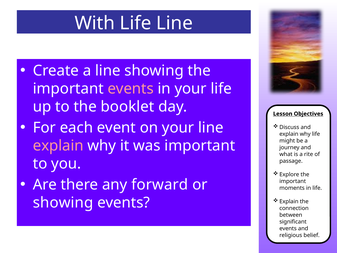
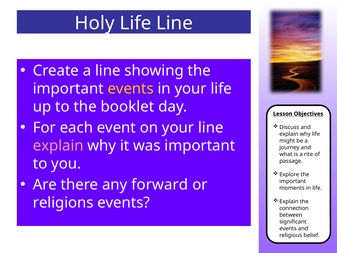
With: With -> Holy (95, 23)
events colour: pink -> yellow (131, 89)
showing: showing -> religions (63, 203)
